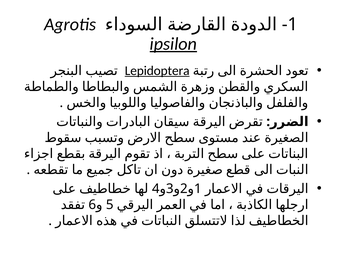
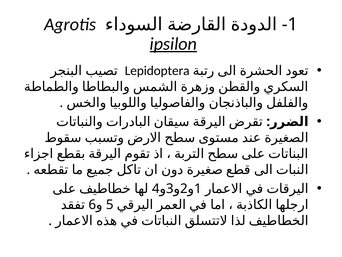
Lepidoptera underline: present -> none (157, 70)
